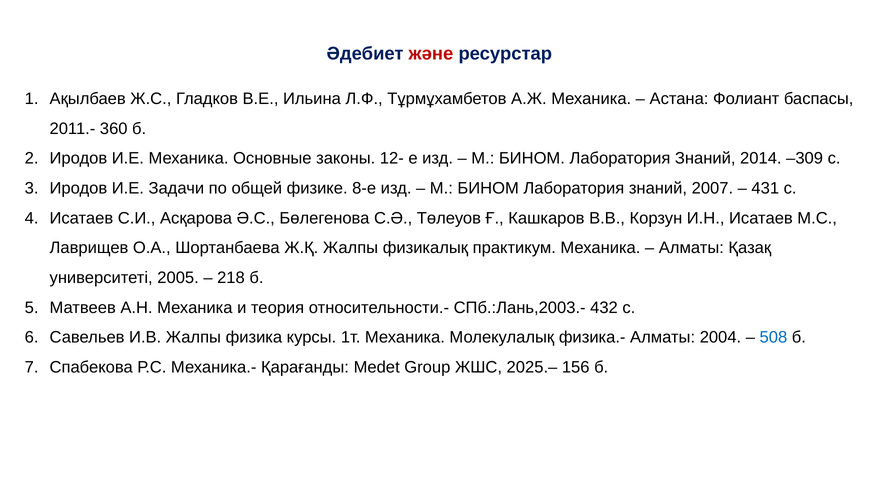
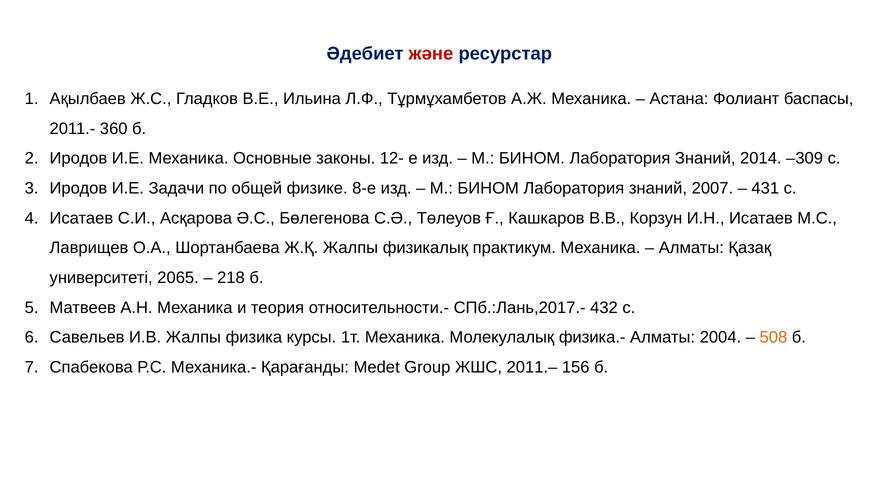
2005: 2005 -> 2065 (178, 278)
СПб.:Лань,2003.-: СПб.:Лань,2003.- -> СПб.:Лань,2017.- (520, 308)
508 colour: blue -> orange (773, 338)
2025.–: 2025.– -> 2011.– (532, 367)
